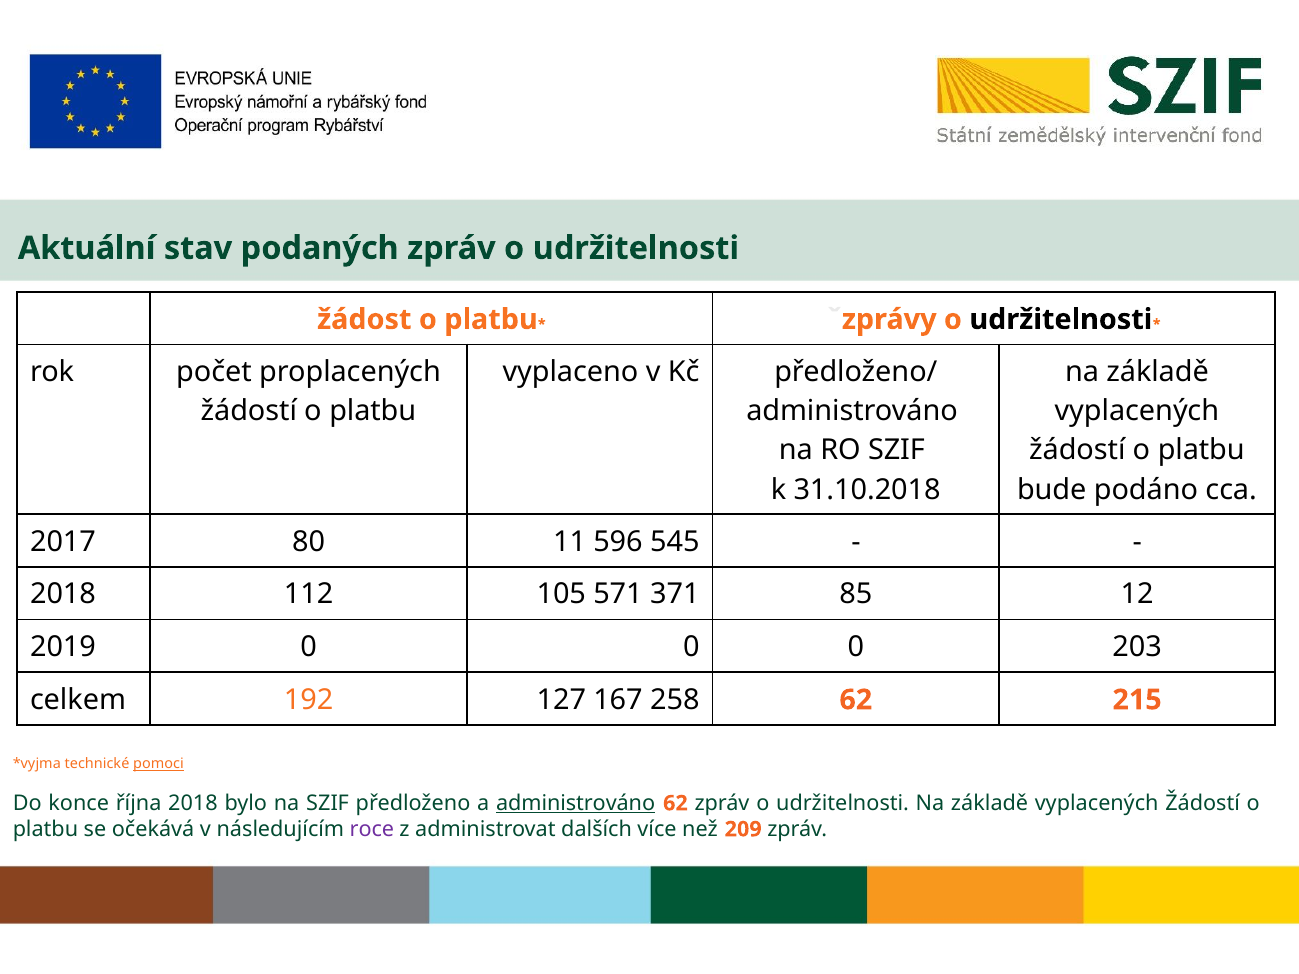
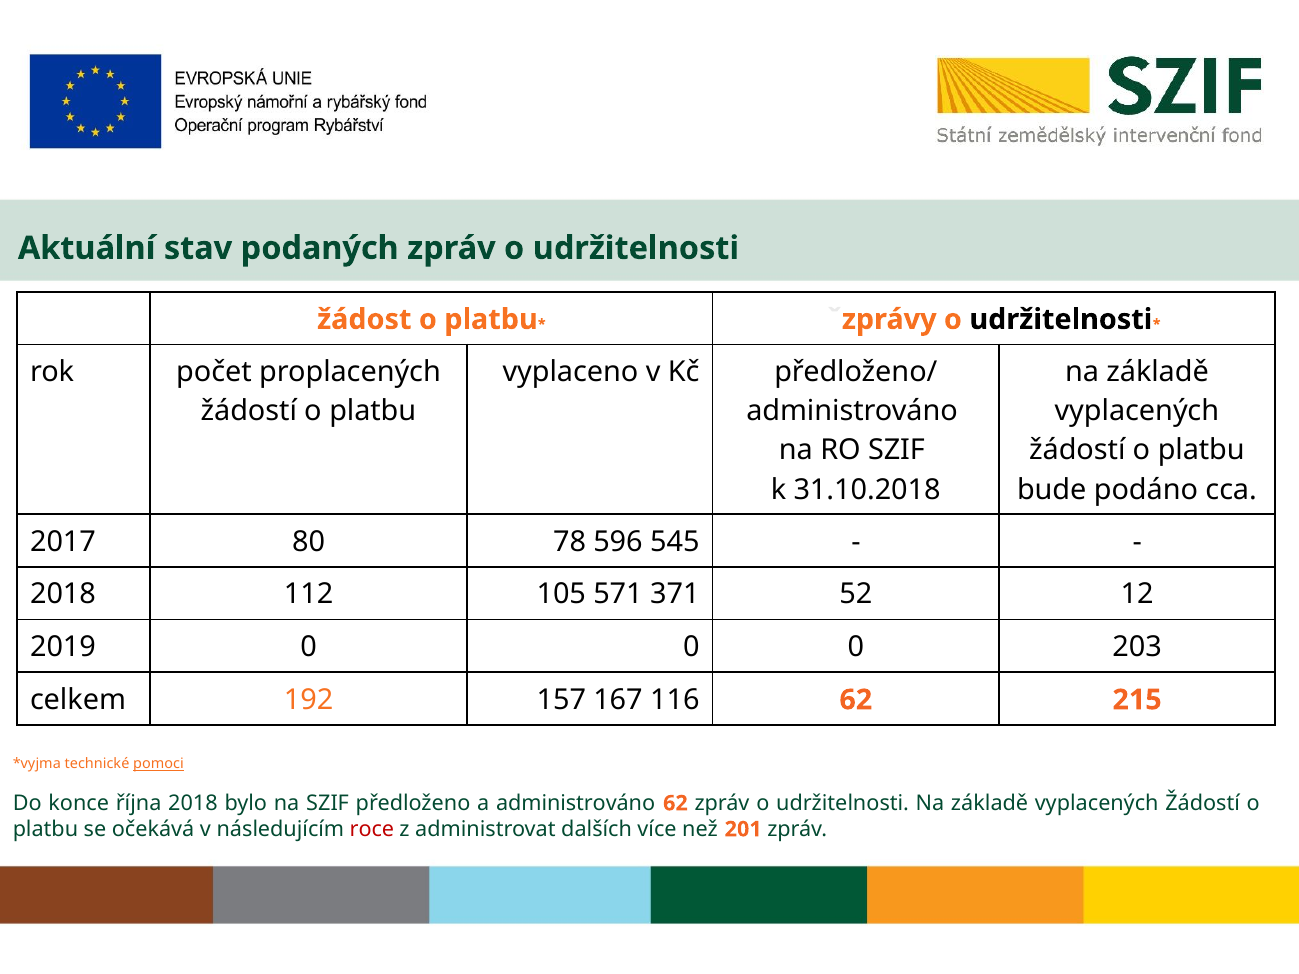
11: 11 -> 78 (570, 542)
85: 85 -> 52 (856, 595)
127: 127 -> 157 (561, 700)
258: 258 -> 116 (675, 700)
administrováno underline: present -> none (576, 803)
roce colour: purple -> red (372, 829)
209: 209 -> 201 (743, 829)
